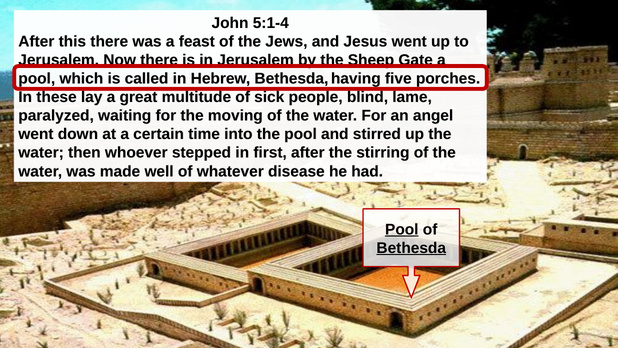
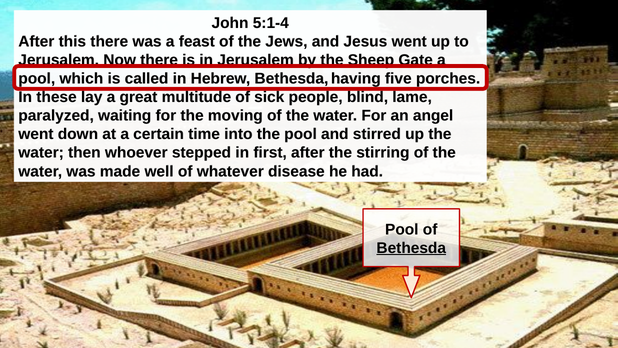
Pool underline: present -> none (402, 229)
